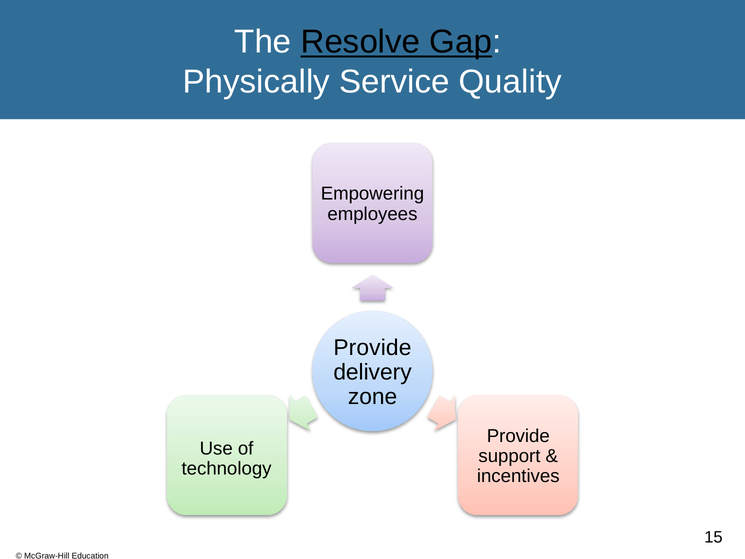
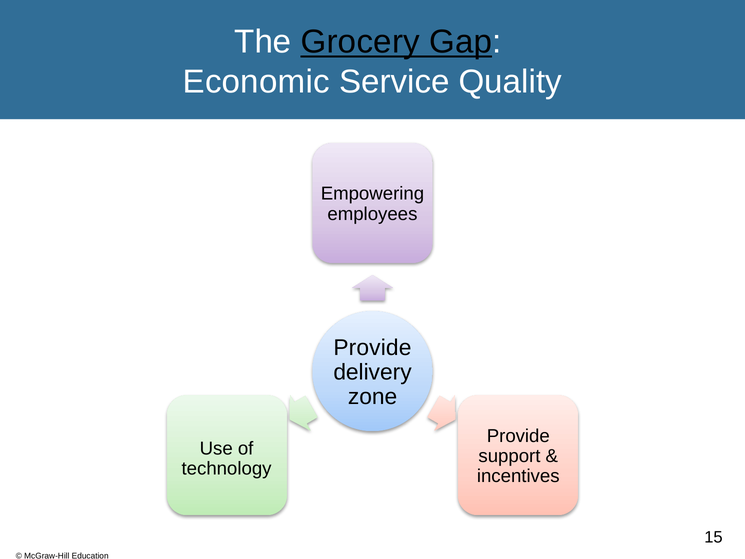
Resolve: Resolve -> Grocery (360, 42)
Physically: Physically -> Economic (256, 82)
